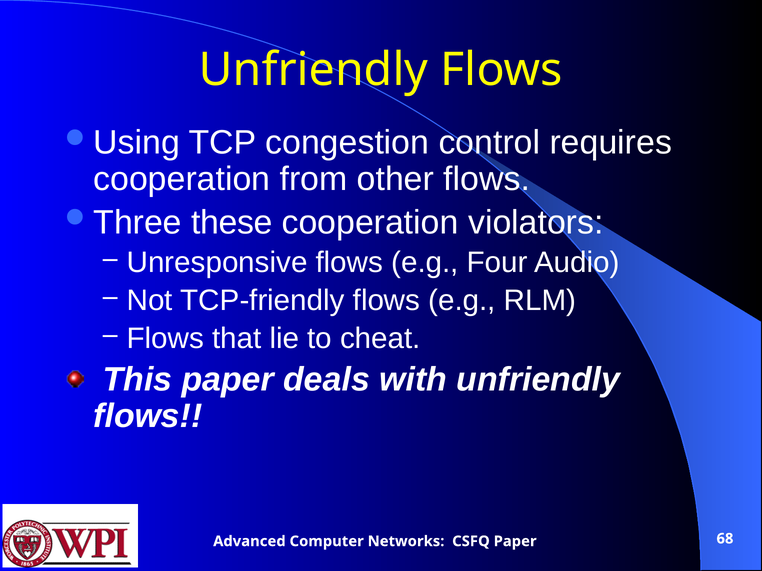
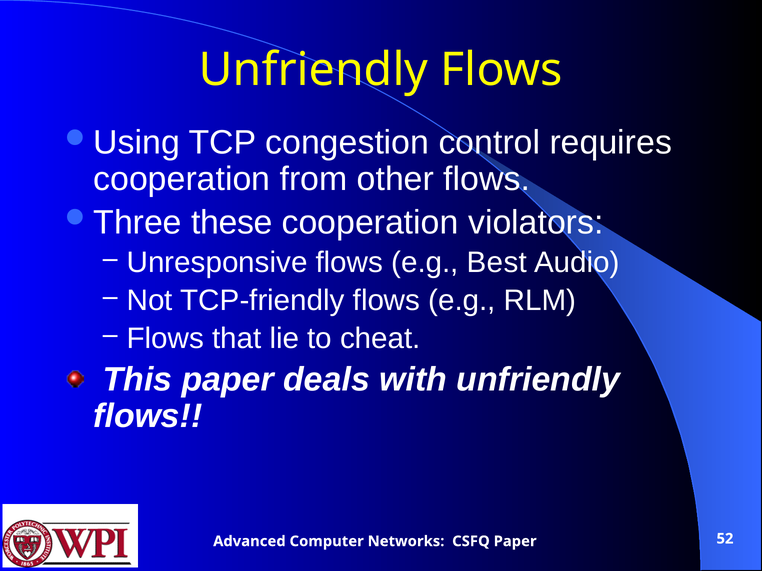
Four: Four -> Best (497, 263)
68: 68 -> 52 (725, 539)
